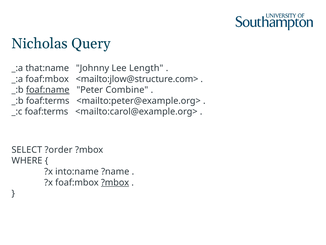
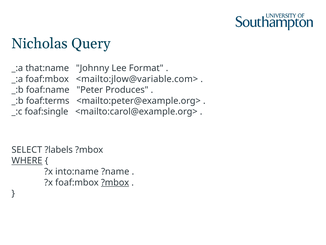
Length: Length -> Format (146, 68)
<mailto:jlow@structure.com>: <mailto:jlow@structure.com> -> <mailto:jlow@variable.com> (137, 79)
foaf:name underline: present -> none (48, 90)
Combine: Combine -> Produces (127, 90)
_:c foaf:terms: foaf:terms -> foaf:single (46, 112)
?order: ?order -> ?labels (59, 150)
WHERE underline: none -> present (27, 160)
